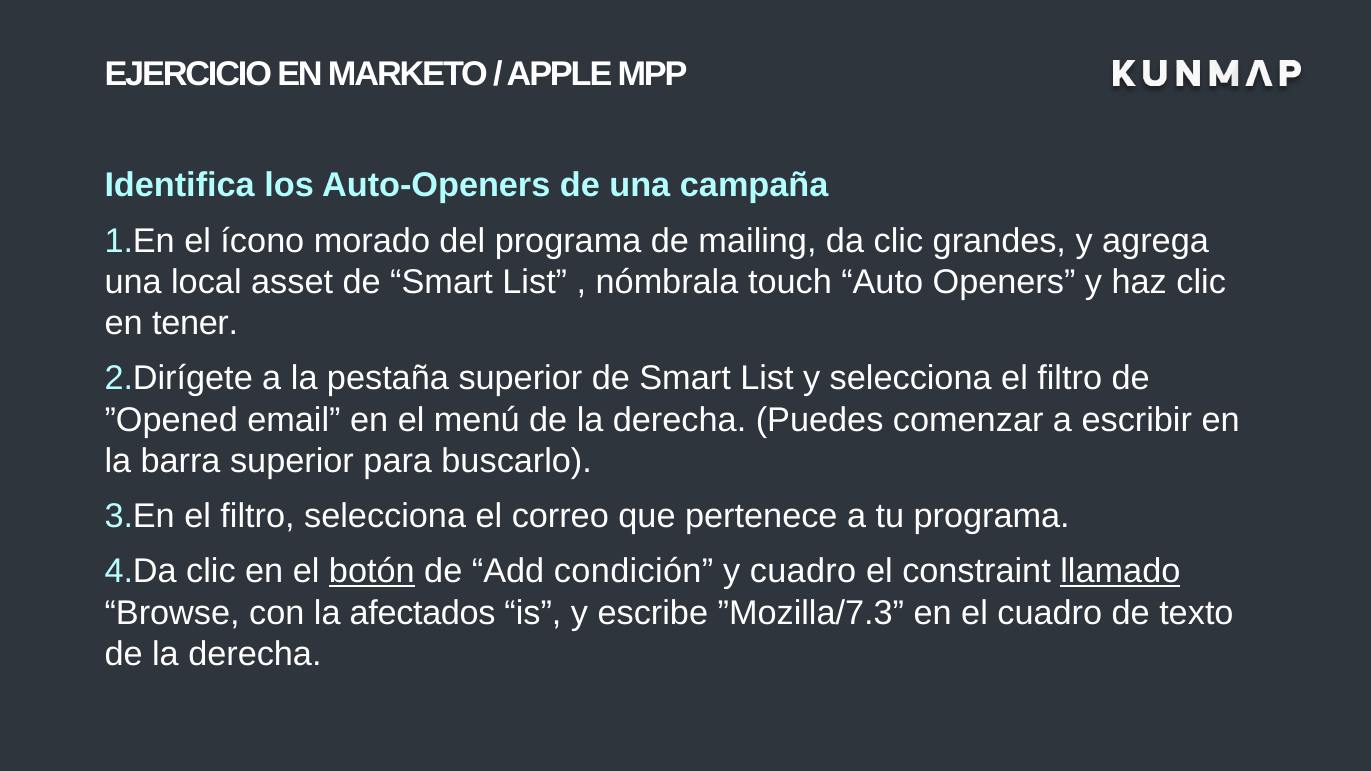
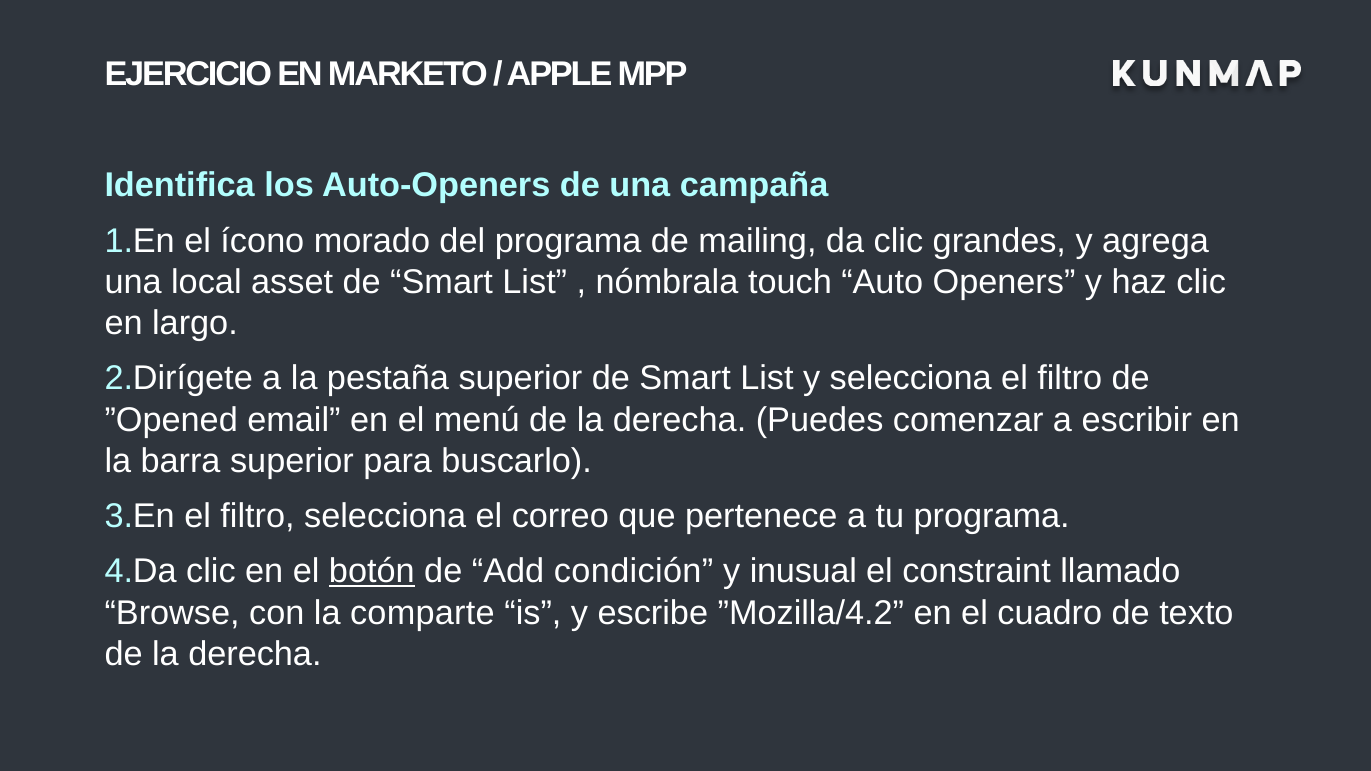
tener: tener -> largo (195, 323)
y cuadro: cuadro -> inusual (803, 572)
llamado underline: present -> none (1120, 572)
afectados: afectados -> comparte (422, 613)
”Mozilla/7.3: ”Mozilla/7.3 -> ”Mozilla/4.2 (811, 613)
